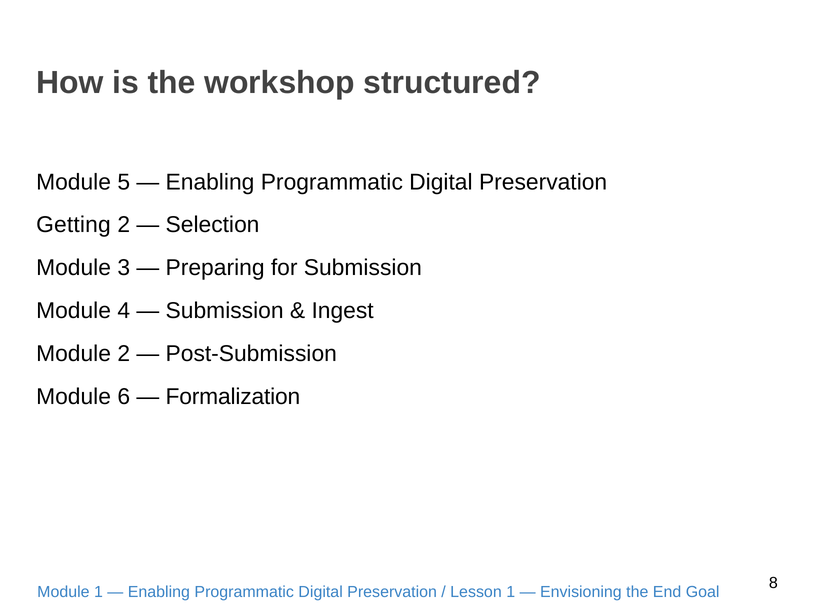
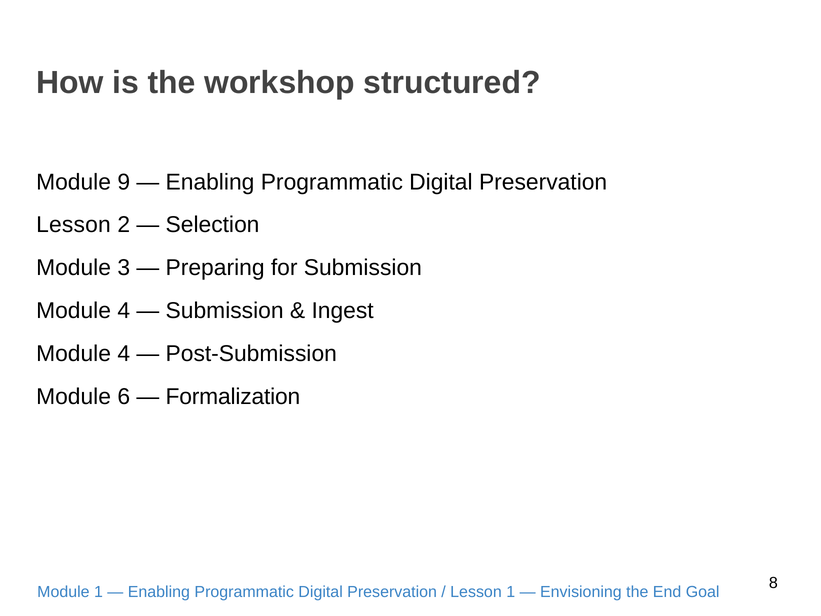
5: 5 -> 9 (124, 182)
Getting: Getting -> Lesson (73, 225)
2: 2 -> 4 (124, 354)
